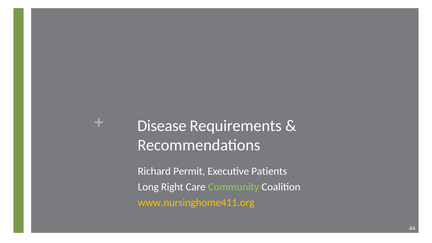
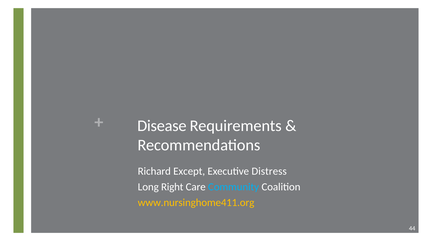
Permit: Permit -> Except (189, 171)
Patients: Patients -> Distress (269, 171)
Community colour: light green -> light blue (234, 187)
